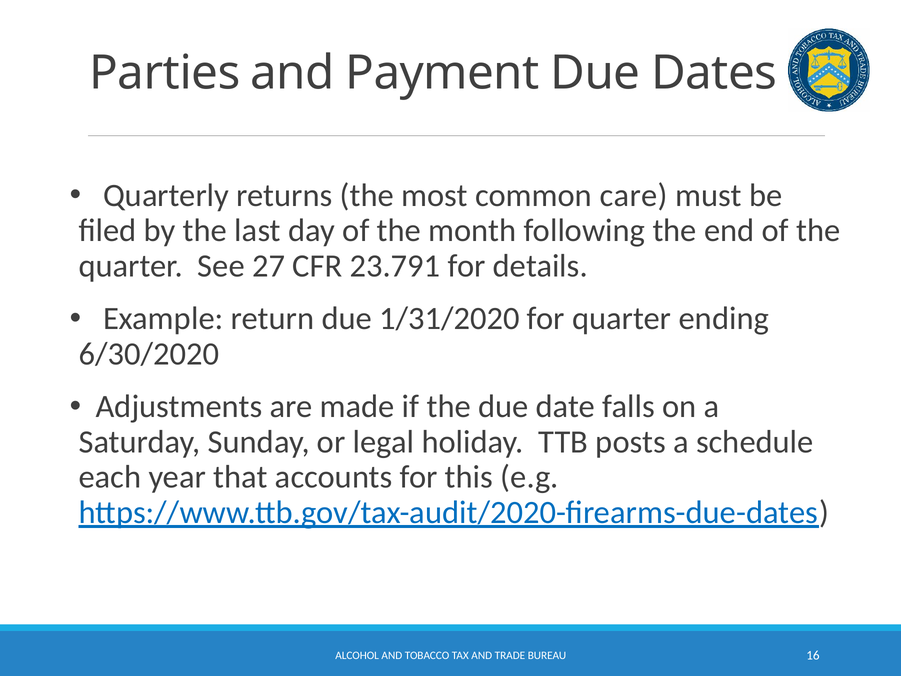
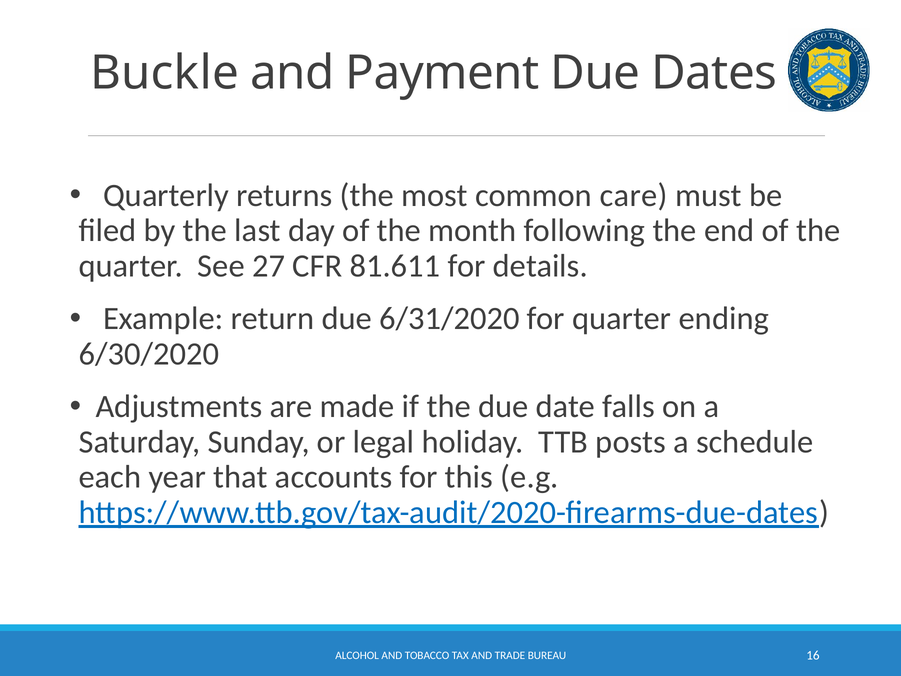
Parties: Parties -> Buckle (164, 73)
23.791: 23.791 -> 81.611 (395, 266)
1/31/2020: 1/31/2020 -> 6/31/2020 (449, 319)
